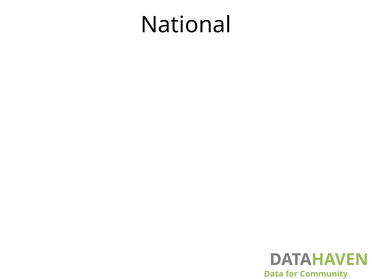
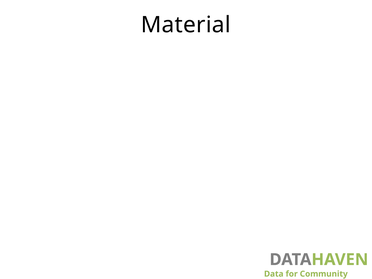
National: National -> Material (186, 25)
